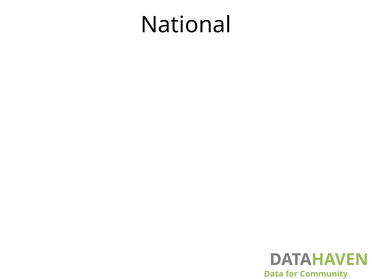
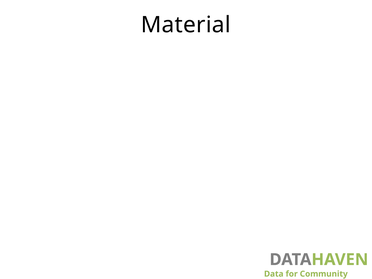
National: National -> Material (186, 25)
